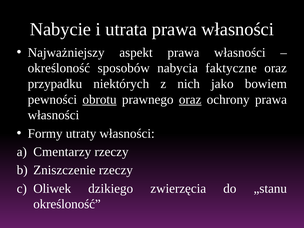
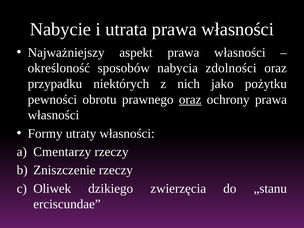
faktyczne: faktyczne -> zdolności (231, 68)
bowiem: bowiem -> pożytku (266, 84)
obrotu underline: present -> none (100, 99)
określoność: określoność -> erciscundae (67, 204)
